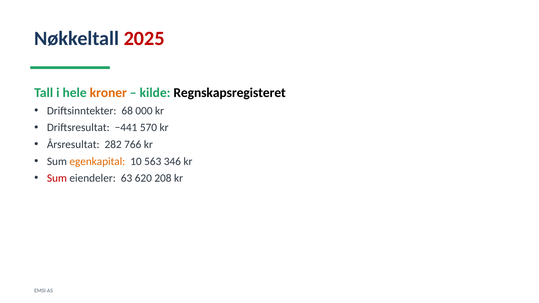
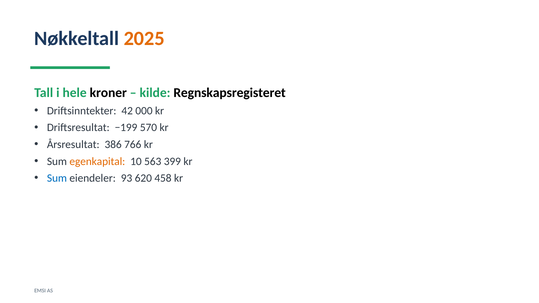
2025 colour: red -> orange (144, 38)
kroner colour: orange -> black (108, 93)
68: 68 -> 42 (127, 111)
−441: −441 -> −199 (126, 128)
282: 282 -> 386 (113, 145)
346: 346 -> 399 (172, 161)
Sum colour: red -> blue (57, 178)
63: 63 -> 93 (127, 178)
208: 208 -> 458 (163, 178)
